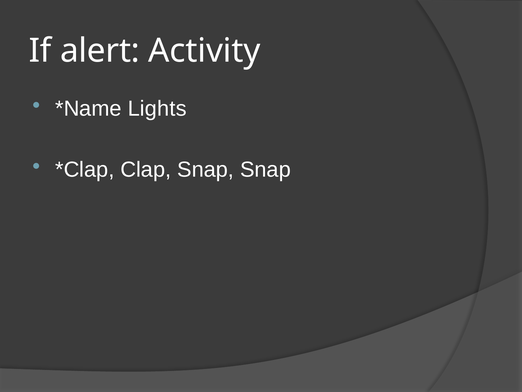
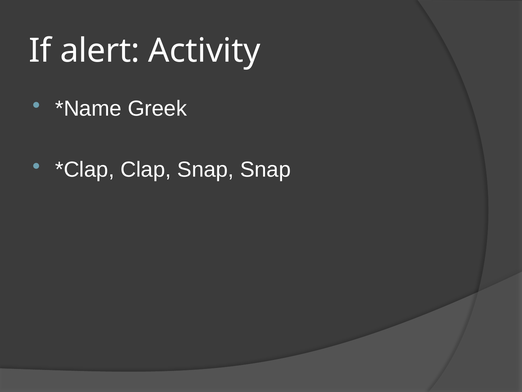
Lights: Lights -> Greek (157, 108)
